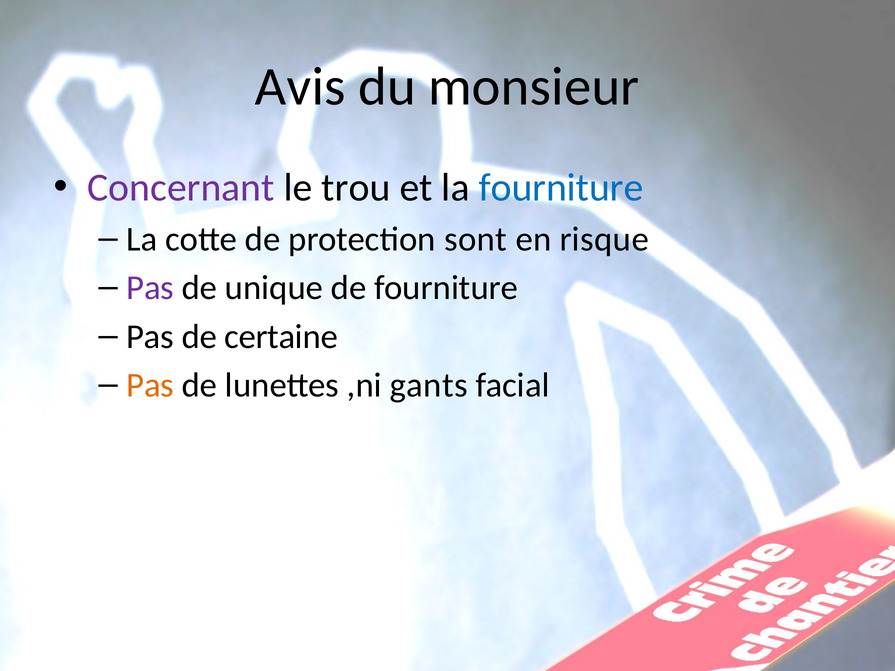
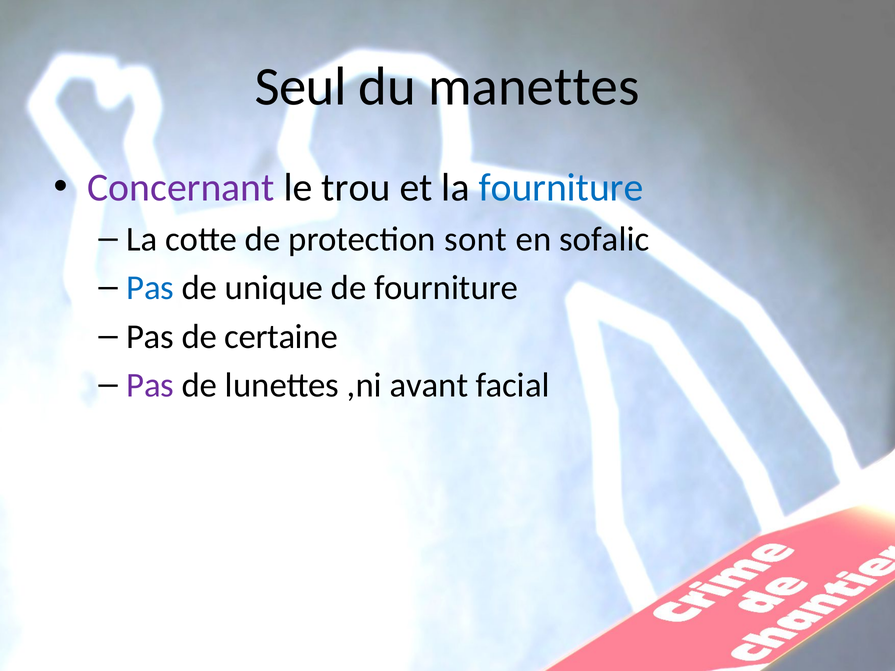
Avis: Avis -> Seul (301, 87)
monsieur: monsieur -> manettes (534, 87)
risque: risque -> sofalic (604, 239)
Pas colour: purple -> blue (150, 288)
Pas colour: orange -> purple (150, 385)
gants: gants -> avant (429, 385)
